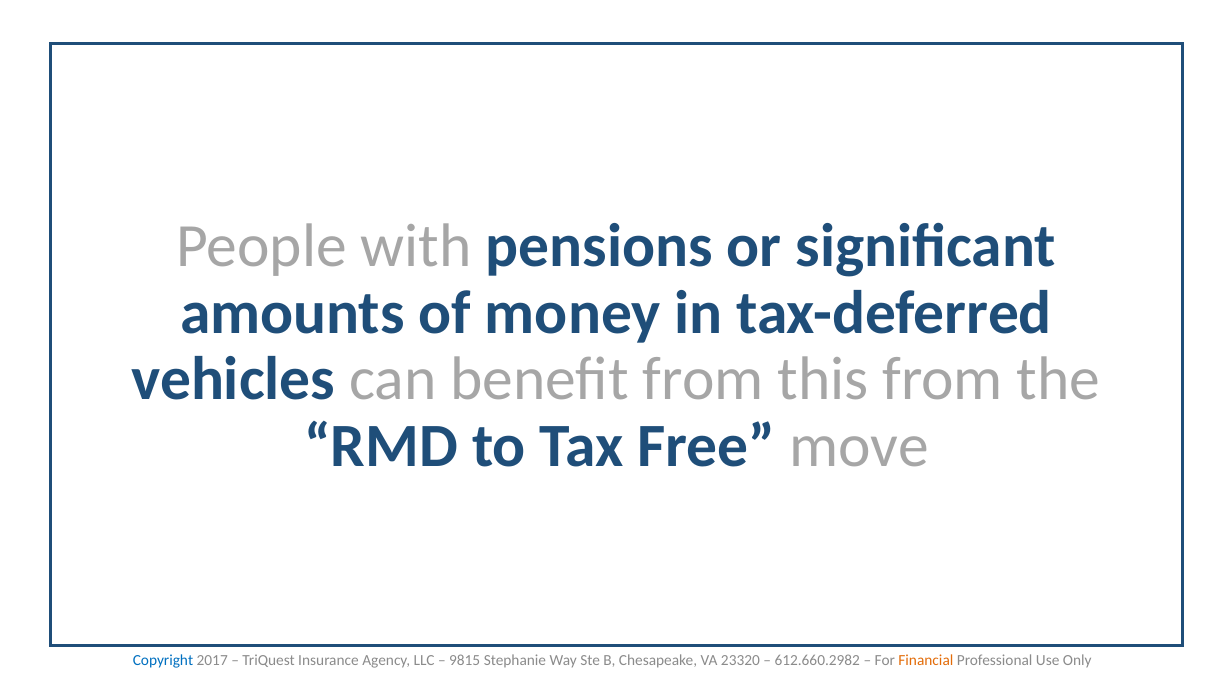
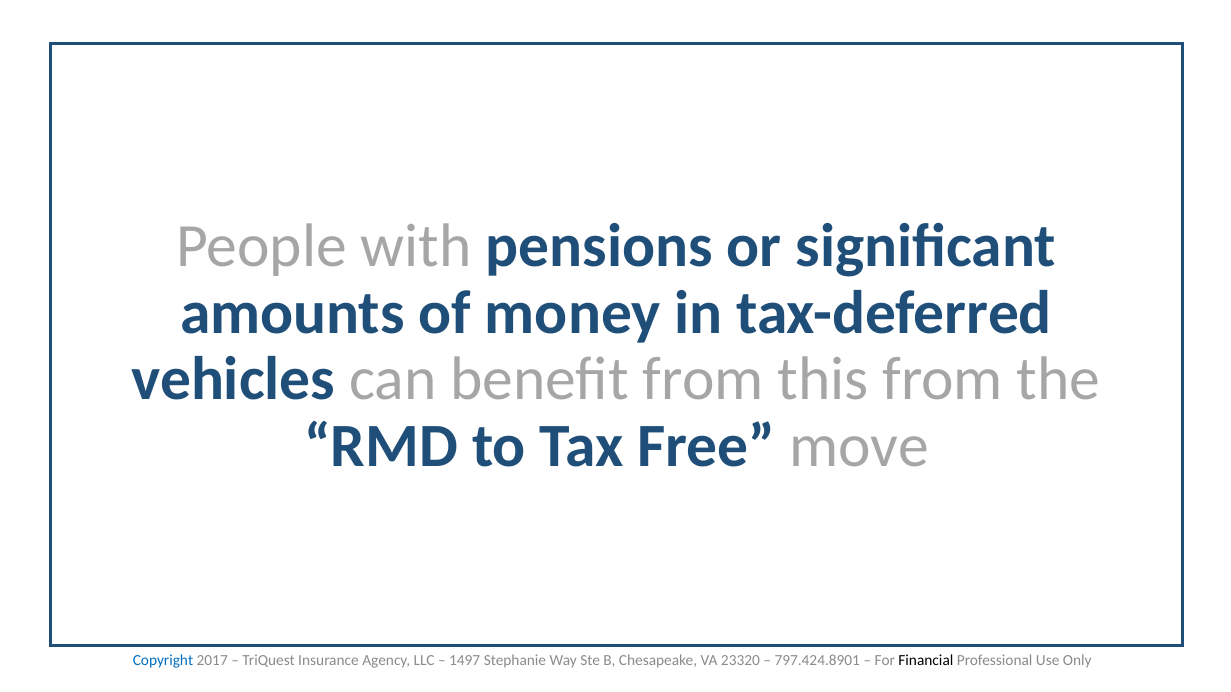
9815: 9815 -> 1497 (465, 661)
612.660.2982: 612.660.2982 -> 797.424.8901 (817, 661)
Financial colour: orange -> black (926, 661)
